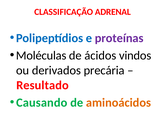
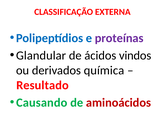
ADRENAL: ADRENAL -> EXTERNA (113, 12)
Moléculas: Moléculas -> Glandular (41, 55)
precária: precária -> química (104, 70)
aminoácidos colour: orange -> red (118, 102)
